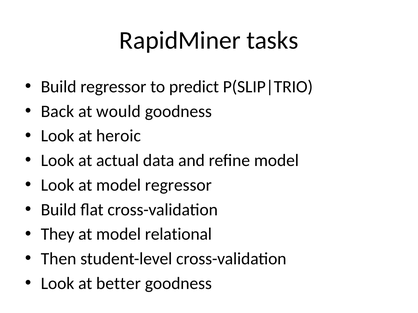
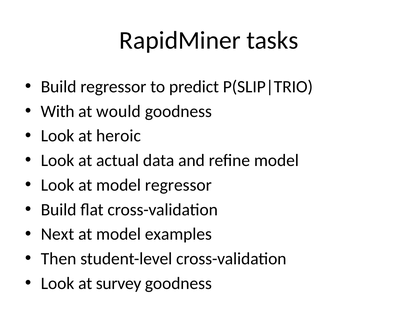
Back: Back -> With (58, 112)
They: They -> Next (57, 235)
relational: relational -> examples (178, 235)
better: better -> survey (119, 284)
